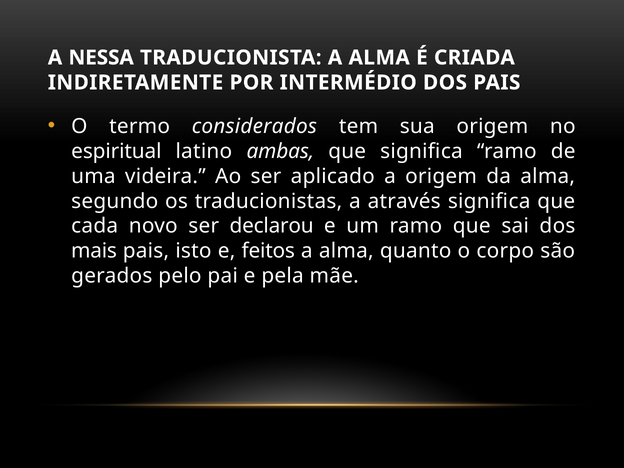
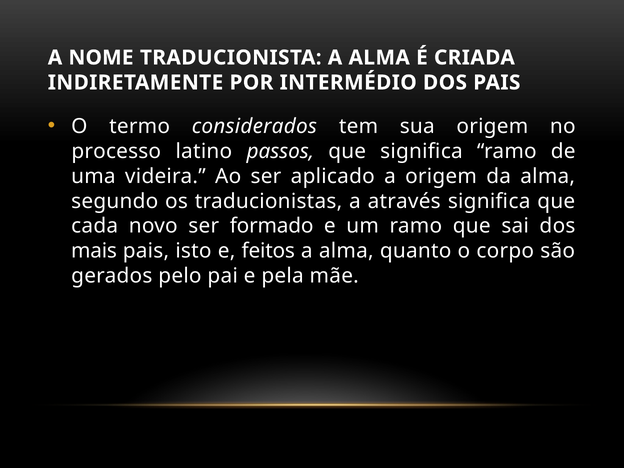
NESSA: NESSA -> NOME (101, 58)
espiritual: espiritual -> processo (116, 151)
ambas: ambas -> passos (280, 151)
declarou: declarou -> formado (272, 226)
